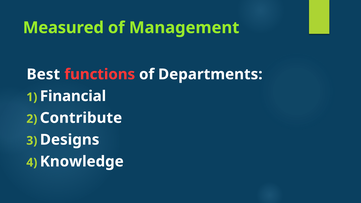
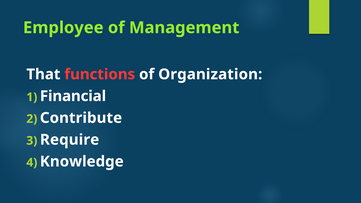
Measured: Measured -> Employee (63, 28)
Best: Best -> That (43, 74)
Departments: Departments -> Organization (210, 74)
Designs: Designs -> Require (70, 140)
